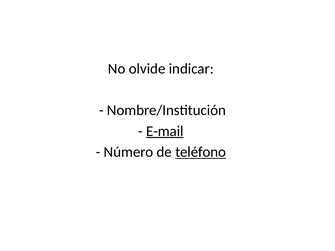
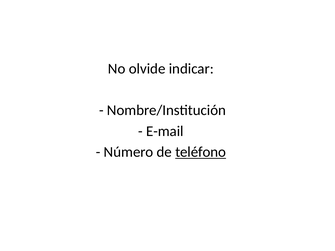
E-mail underline: present -> none (165, 131)
